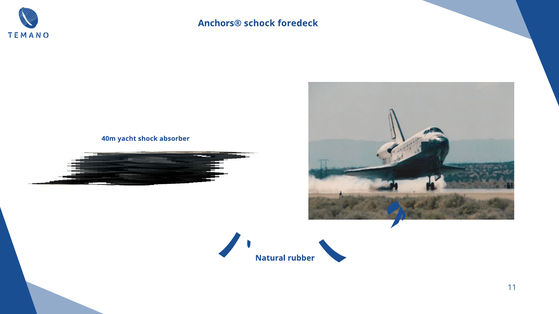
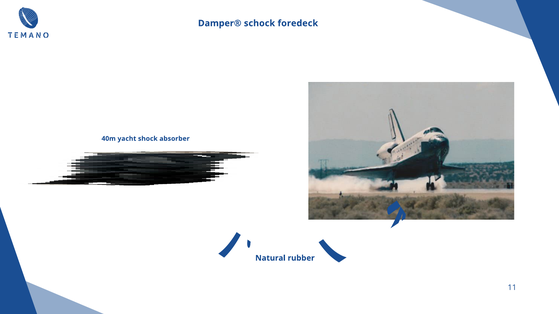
Anchors®: Anchors® -> Damper® (220, 23)
